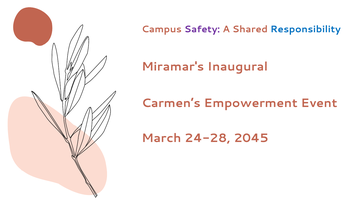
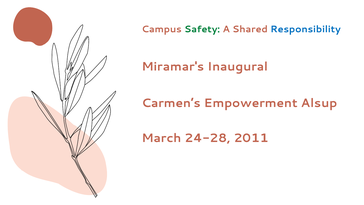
Safety colour: purple -> green (202, 29)
Event: Event -> Alsup (319, 103)
2045: 2045 -> 2011 (251, 138)
